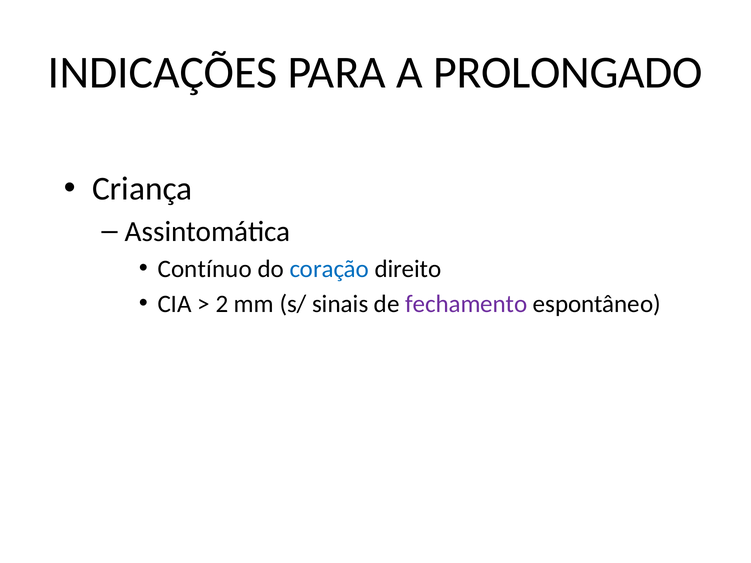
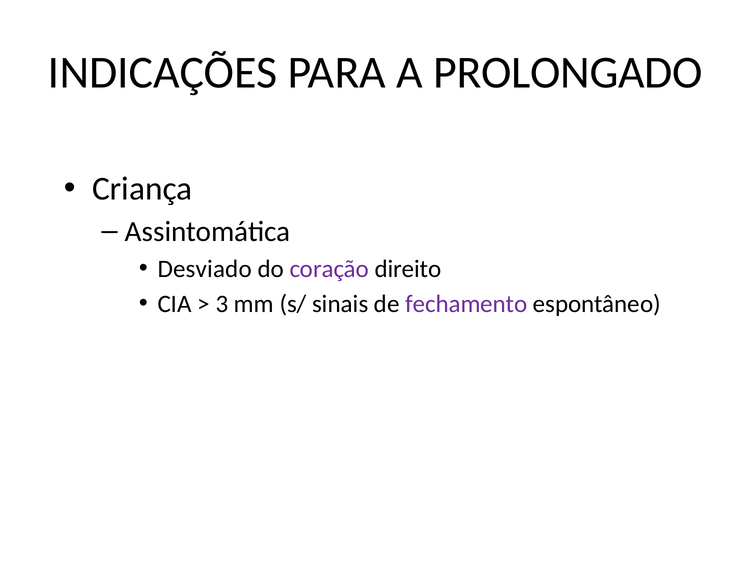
Contínuo: Contínuo -> Desviado (205, 269)
coração colour: blue -> purple (329, 269)
2: 2 -> 3 (222, 304)
